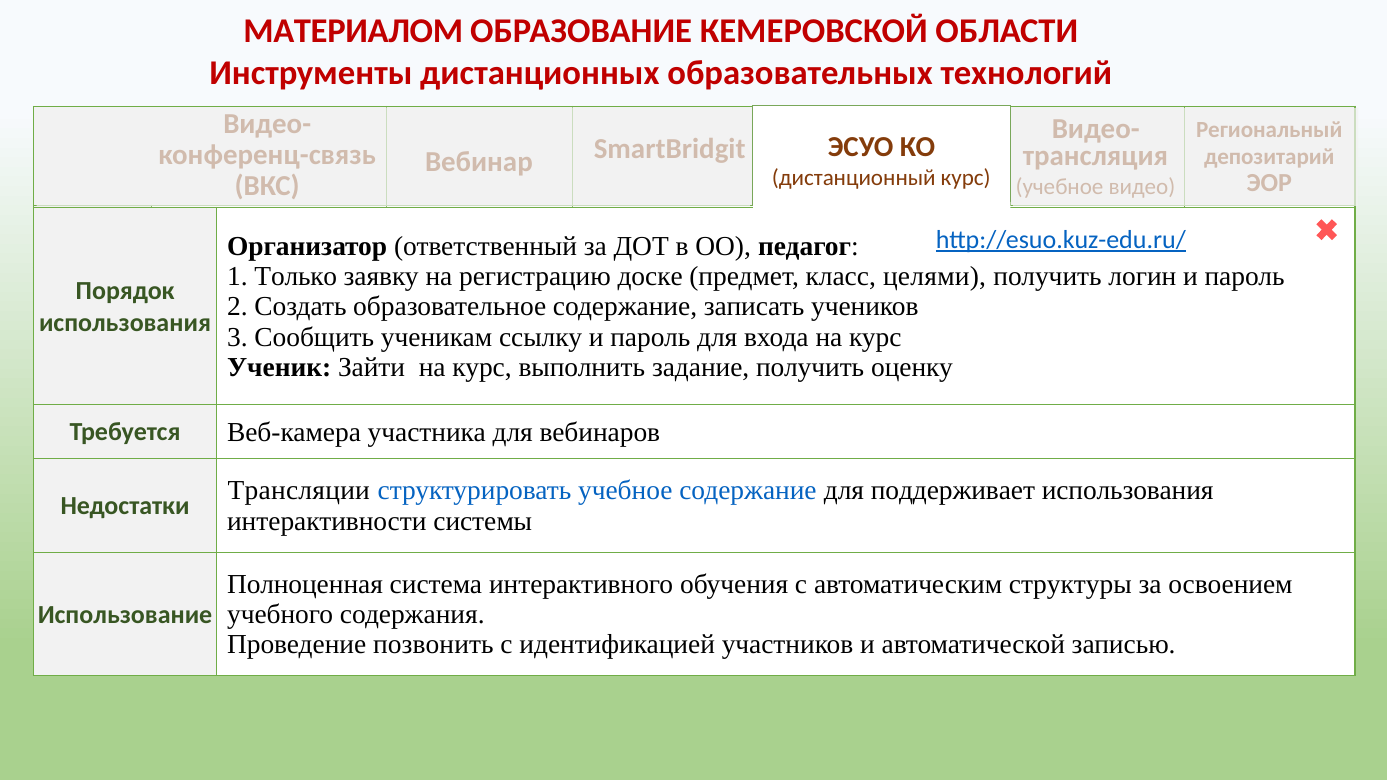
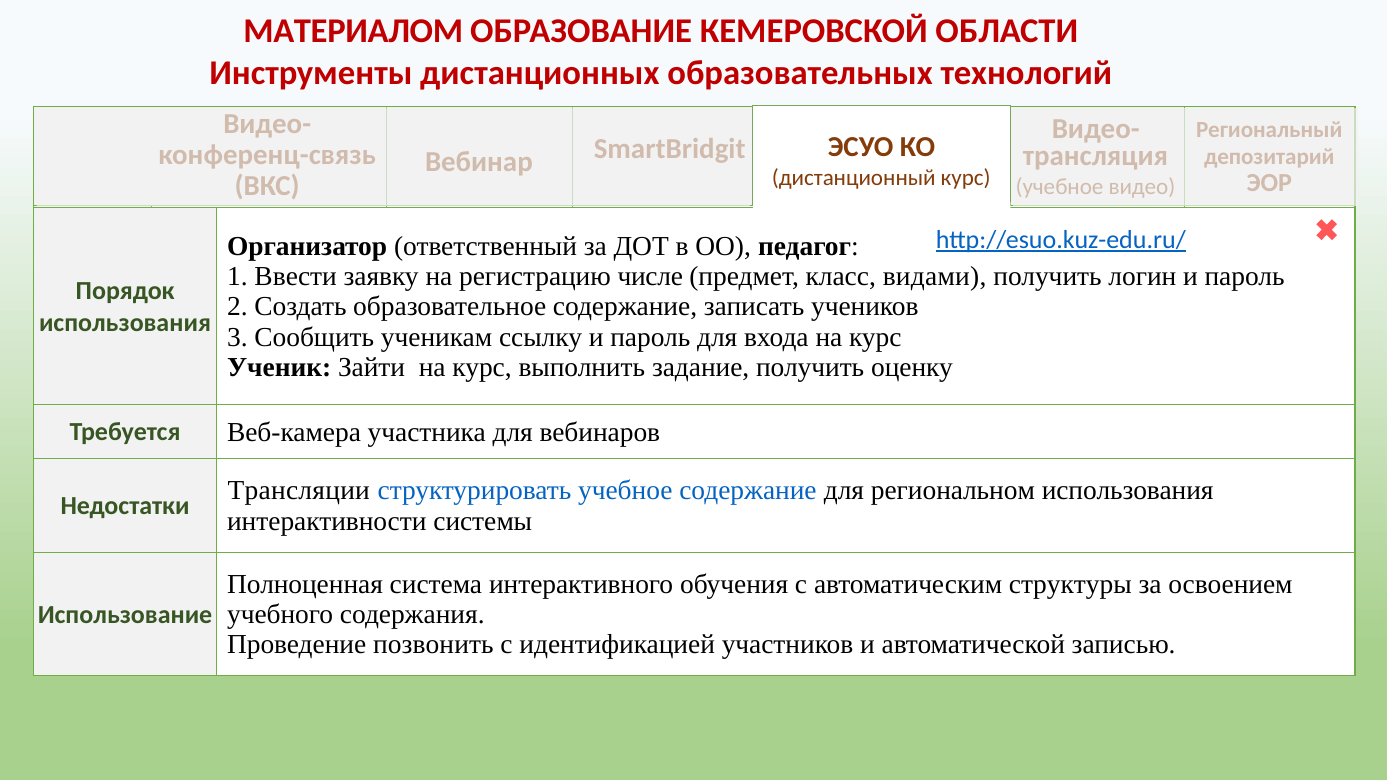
1 Только: Только -> Ввести (296, 277)
доске: доске -> числе (650, 277)
целями: целями -> видами (935, 277)
поддерживает: поддерживает -> региональном (953, 491)
